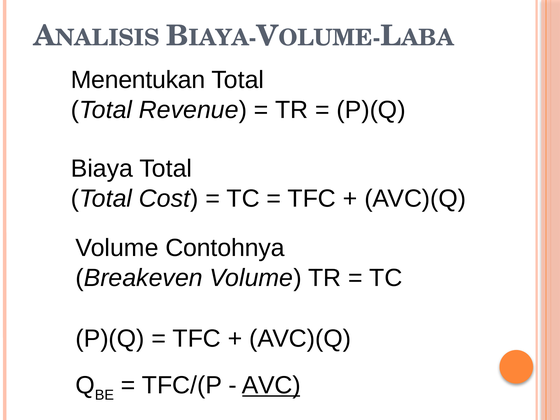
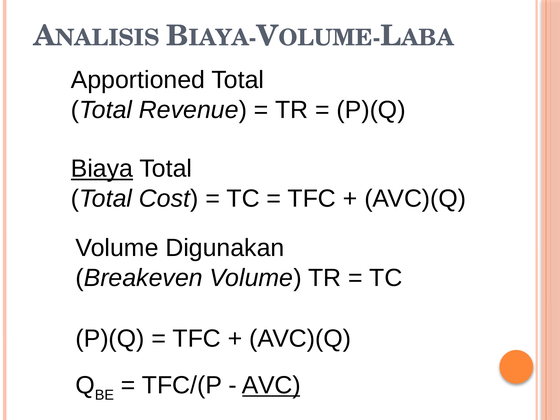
Menentukan: Menentukan -> Apportioned (138, 80)
Biaya underline: none -> present (102, 169)
Contohnya: Contohnya -> Digunakan (225, 248)
